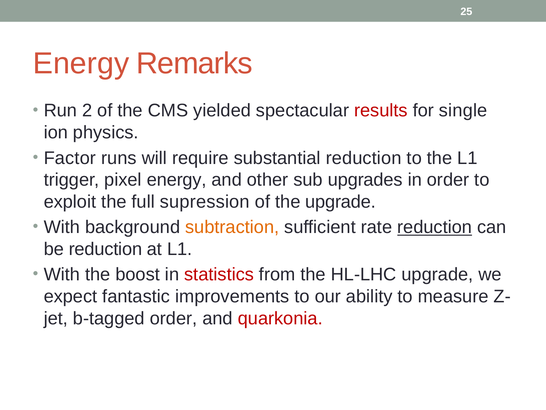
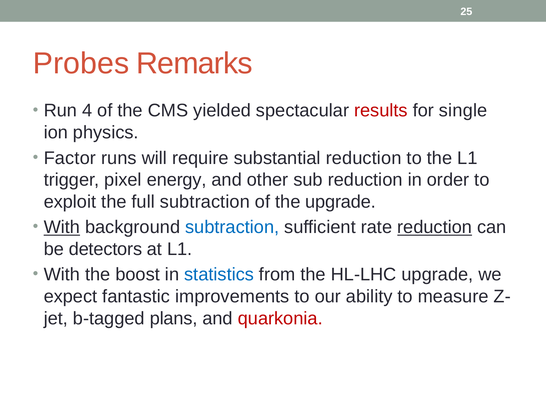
Energy: Energy -> Probes (81, 64)
2: 2 -> 4 (87, 110)
sub upgrades: upgrades -> reduction (365, 180)
full supression: supression -> subtraction (205, 201)
With underline: none -> present (62, 227)
subtraction colour: orange -> blue (232, 227)
be reduction: reduction -> detectors (105, 249)
statistics colour: red -> blue (219, 274)
b-tagged order: order -> plans (174, 318)
